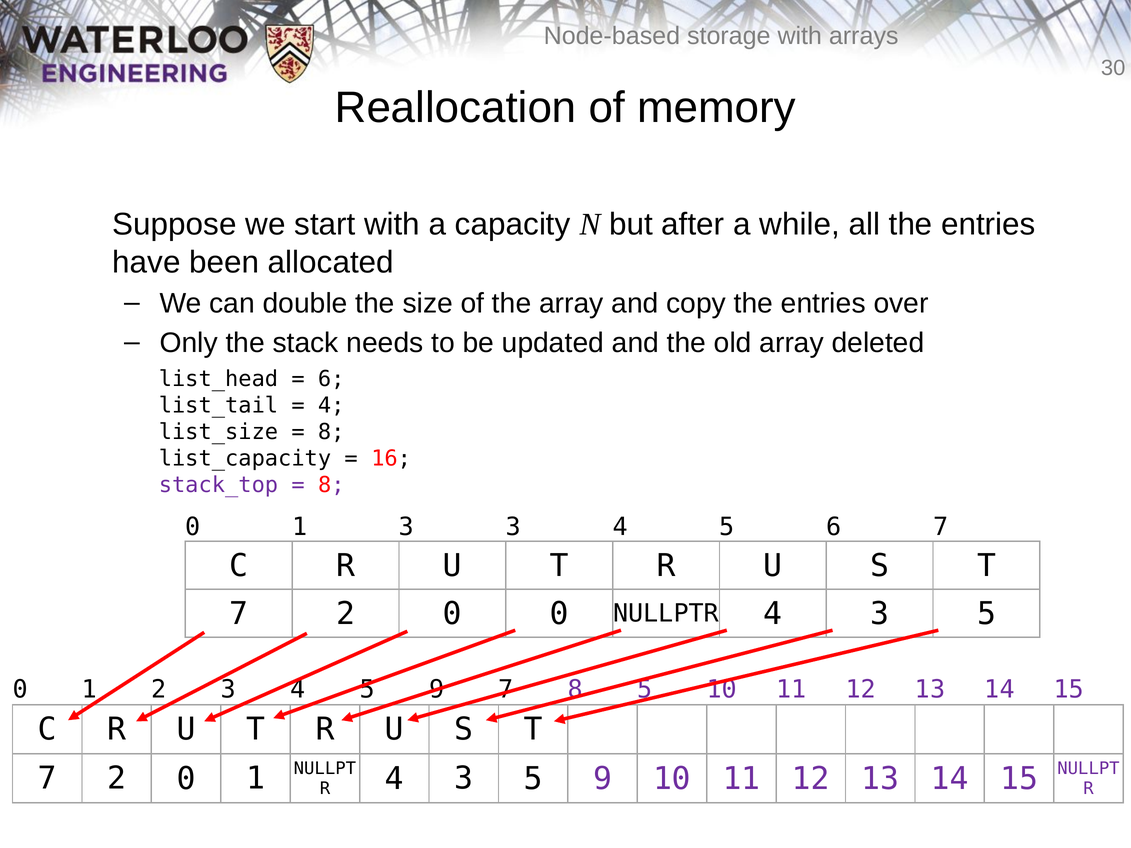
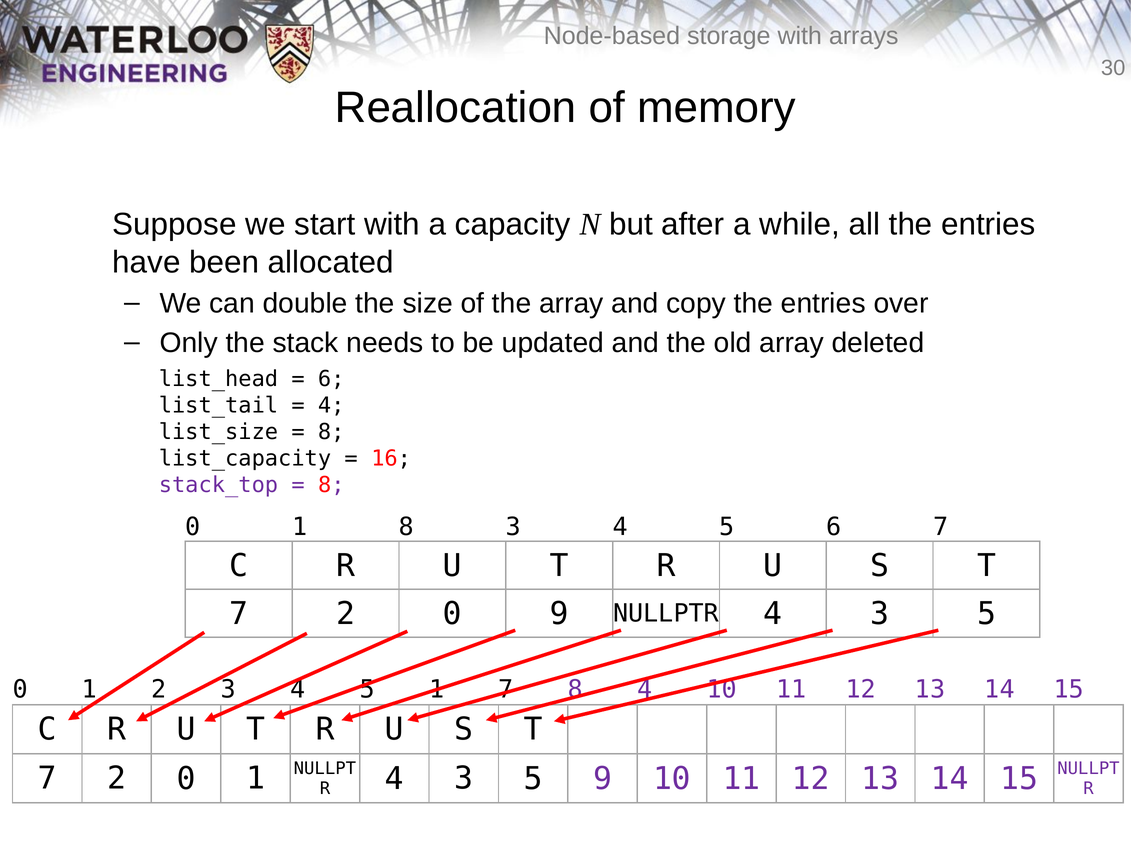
1 3: 3 -> 8 (407, 527)
0 0: 0 -> 9 (559, 614)
4 5 9: 9 -> 1 (437, 690)
8 5: 5 -> 4 (645, 690)
